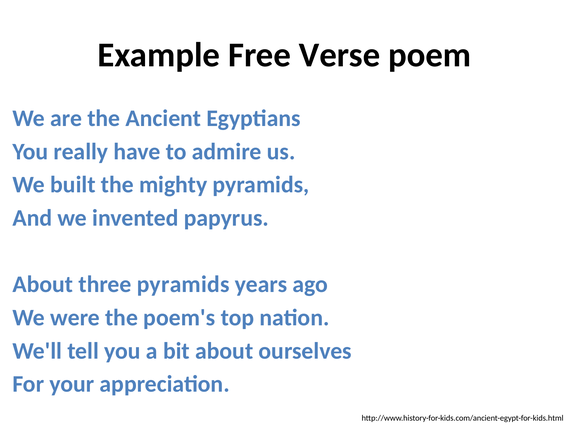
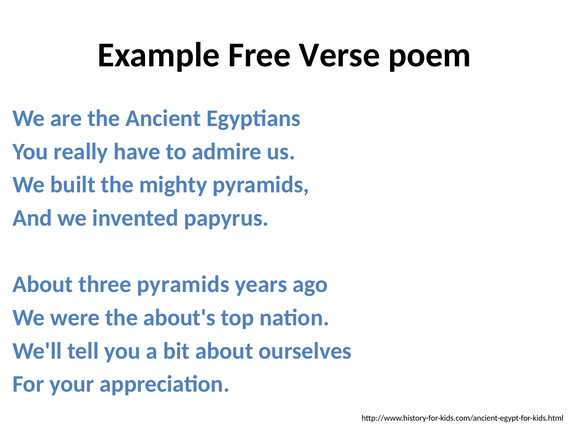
poem's: poem's -> about's (179, 317)
